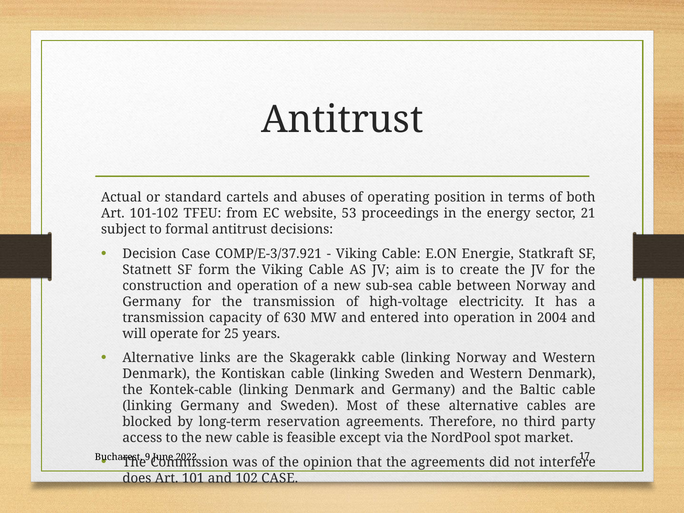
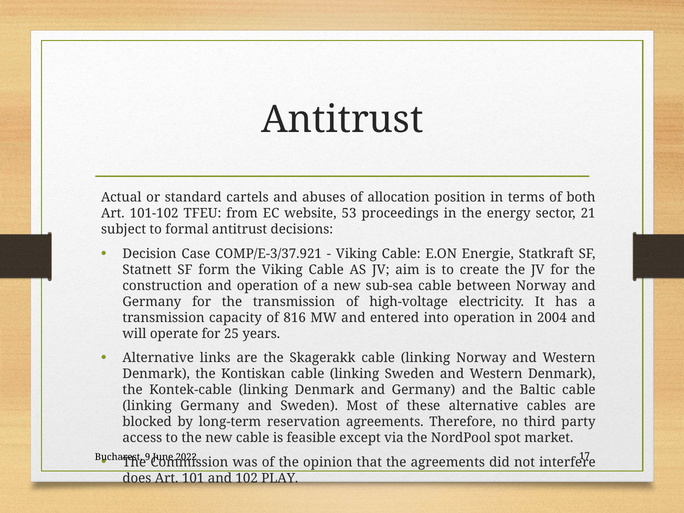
operating: operating -> allocation (399, 197)
630: 630 -> 816 (295, 318)
102 CASE: CASE -> PLAY (280, 478)
